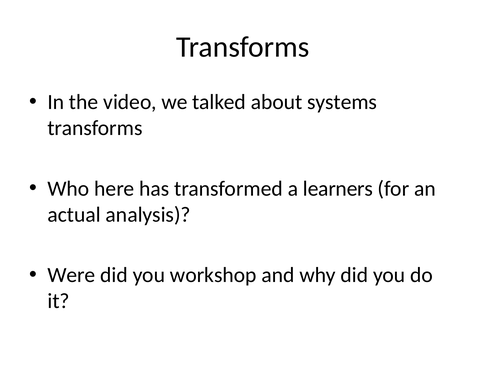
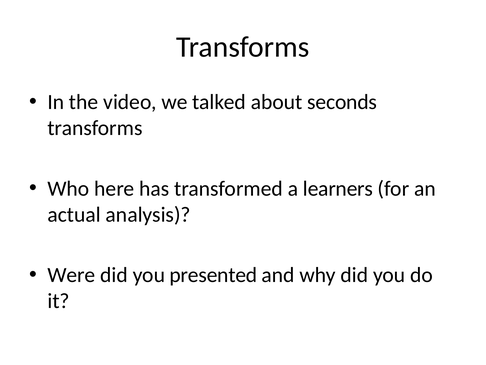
systems: systems -> seconds (342, 102)
workshop: workshop -> presented (213, 275)
